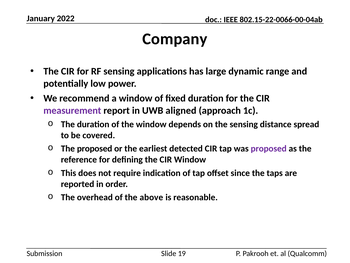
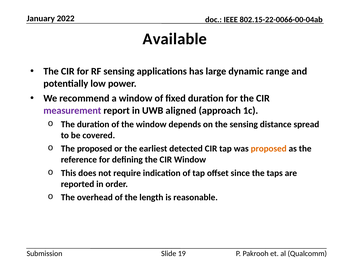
Company: Company -> Available (175, 39)
proposed colour: purple -> orange (269, 148)
above: above -> length (151, 197)
